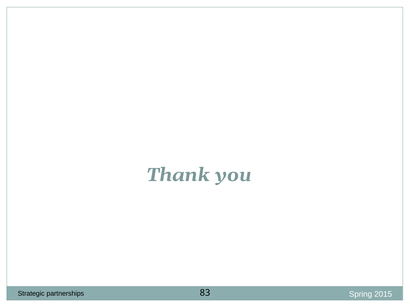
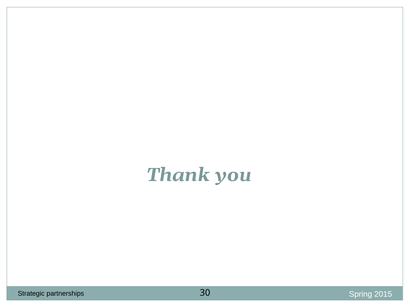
83: 83 -> 30 (205, 293)
